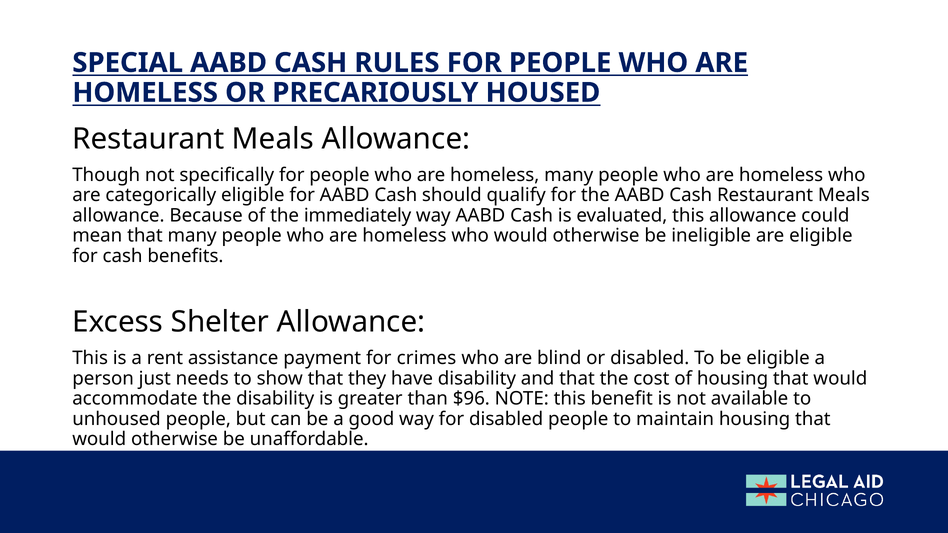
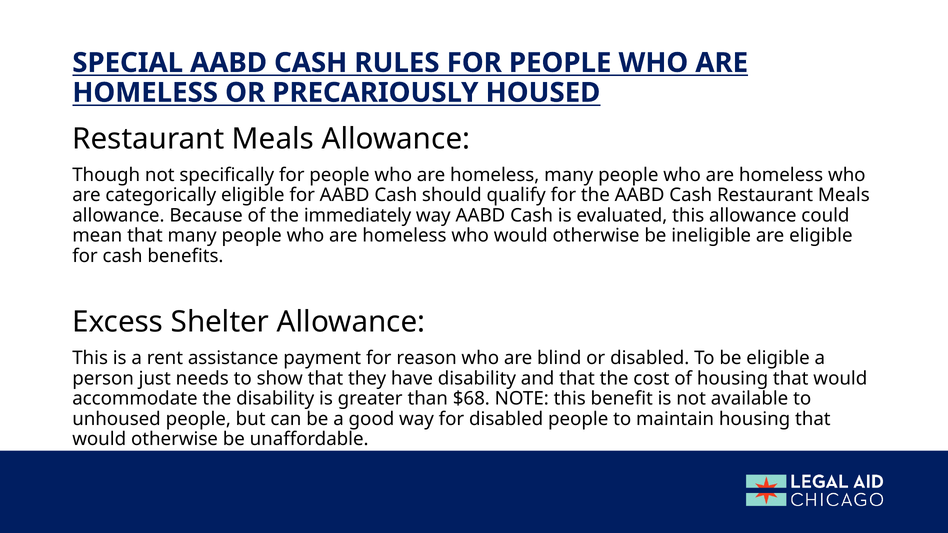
crimes: crimes -> reason (427, 358)
$96: $96 -> $68 (471, 399)
